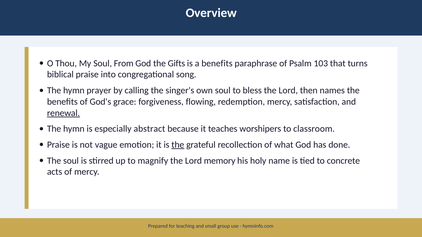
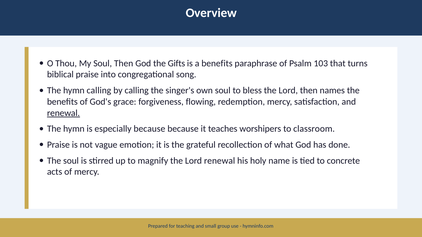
Soul From: From -> Then (124, 63)
hymn prayer: prayer -> calling (99, 91)
especially abstract: abstract -> because (149, 129)
the underline: present -> none (178, 145)
Lord memory: memory -> renewal (220, 161)
